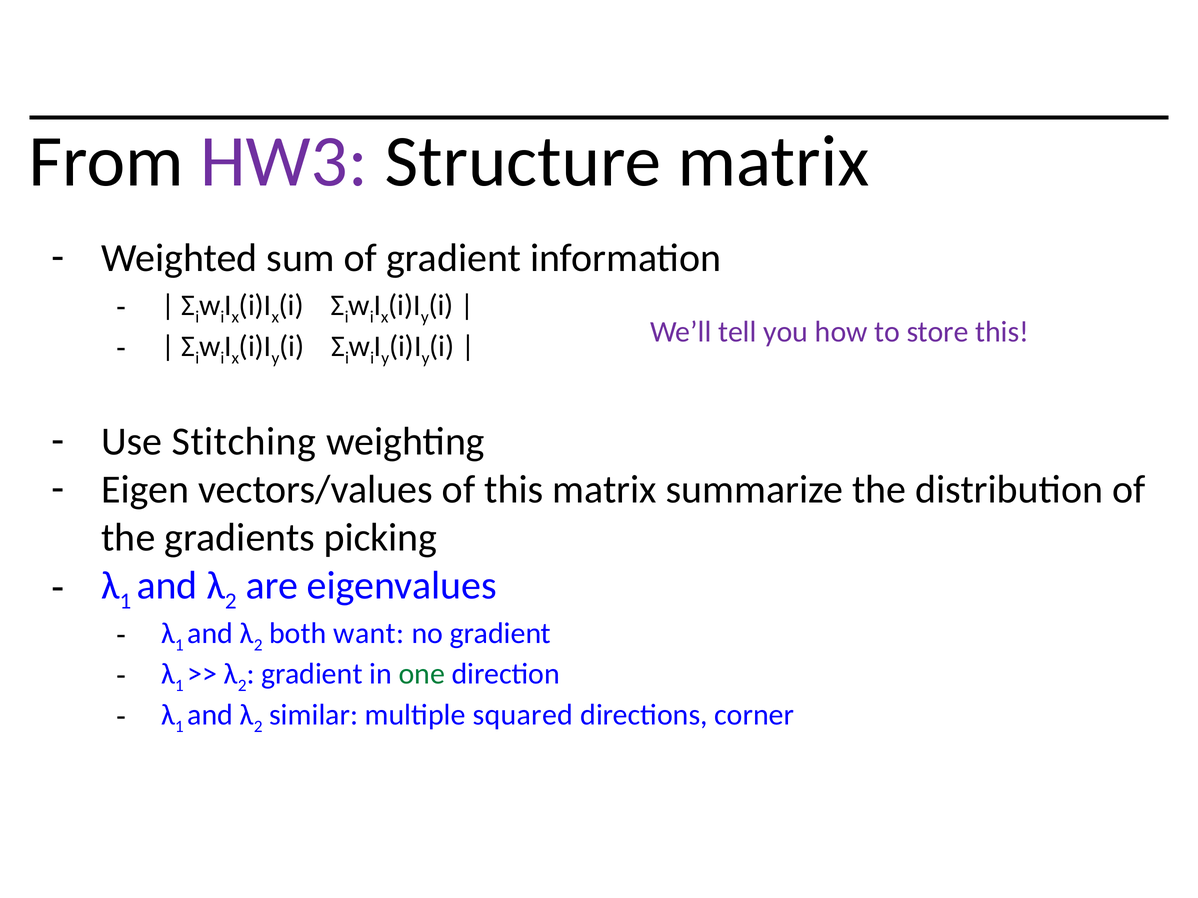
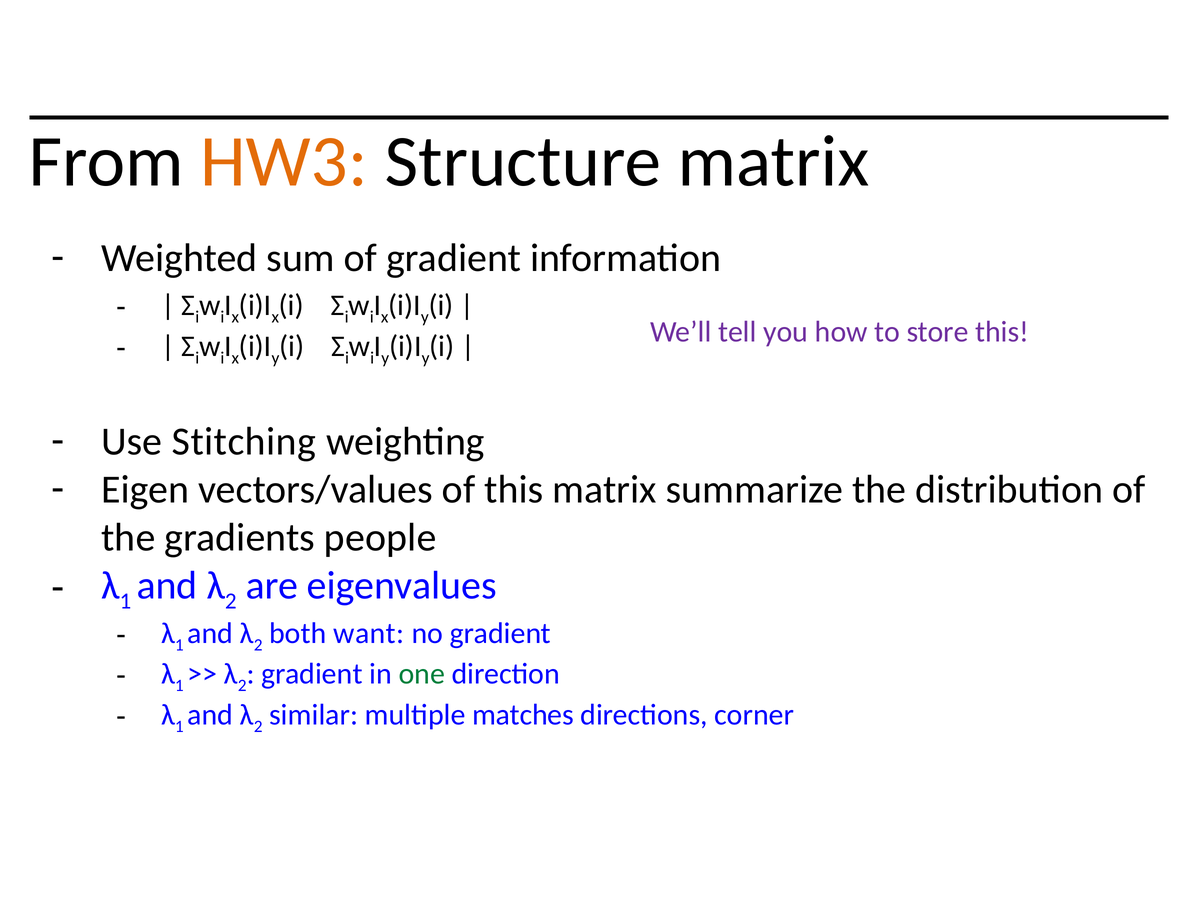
HW3 colour: purple -> orange (284, 162)
picking: picking -> people (380, 538)
squared: squared -> matches (523, 715)
